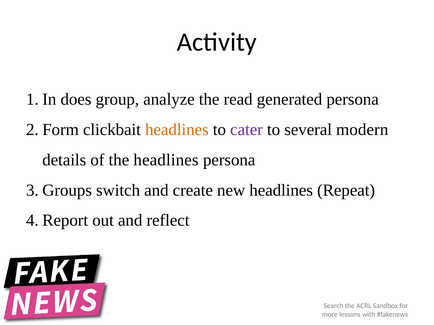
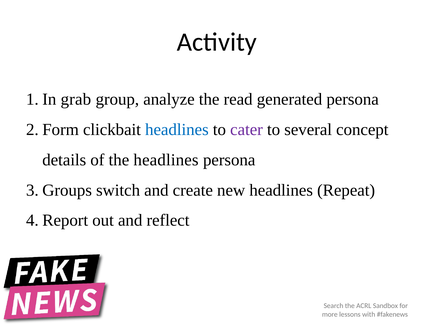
does: does -> grab (76, 99)
headlines colour: orange -> blue (177, 130)
modern: modern -> concept (362, 130)
